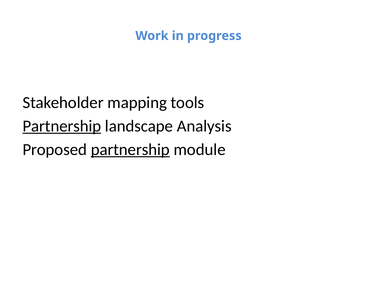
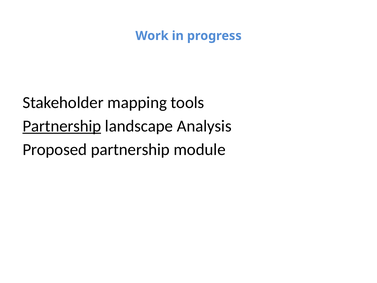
partnership underline: present -> none (130, 149)
